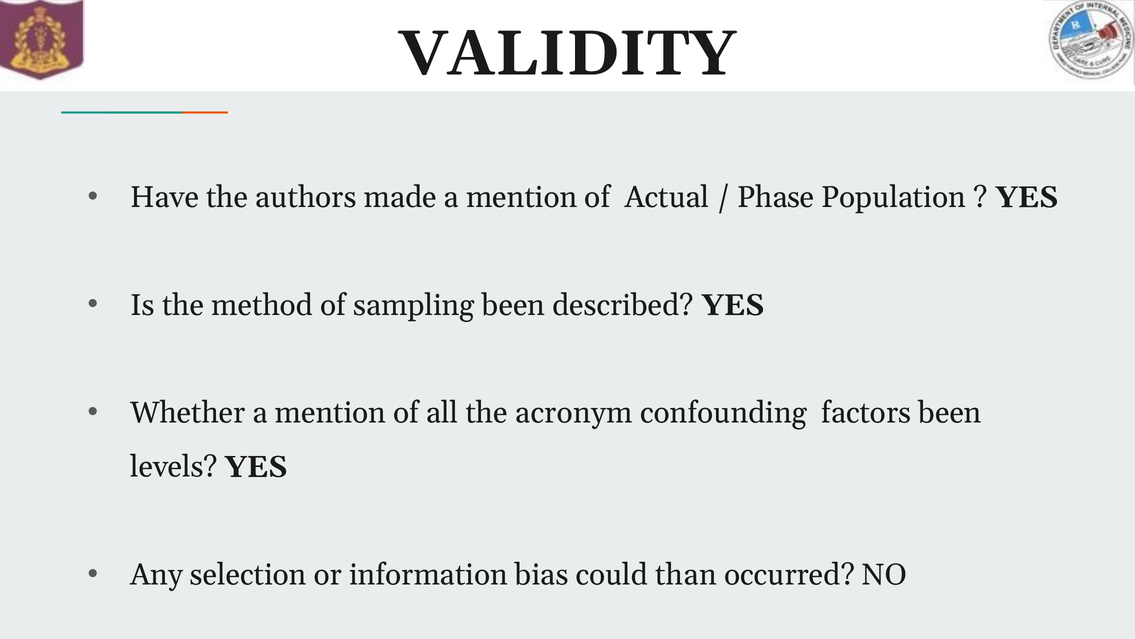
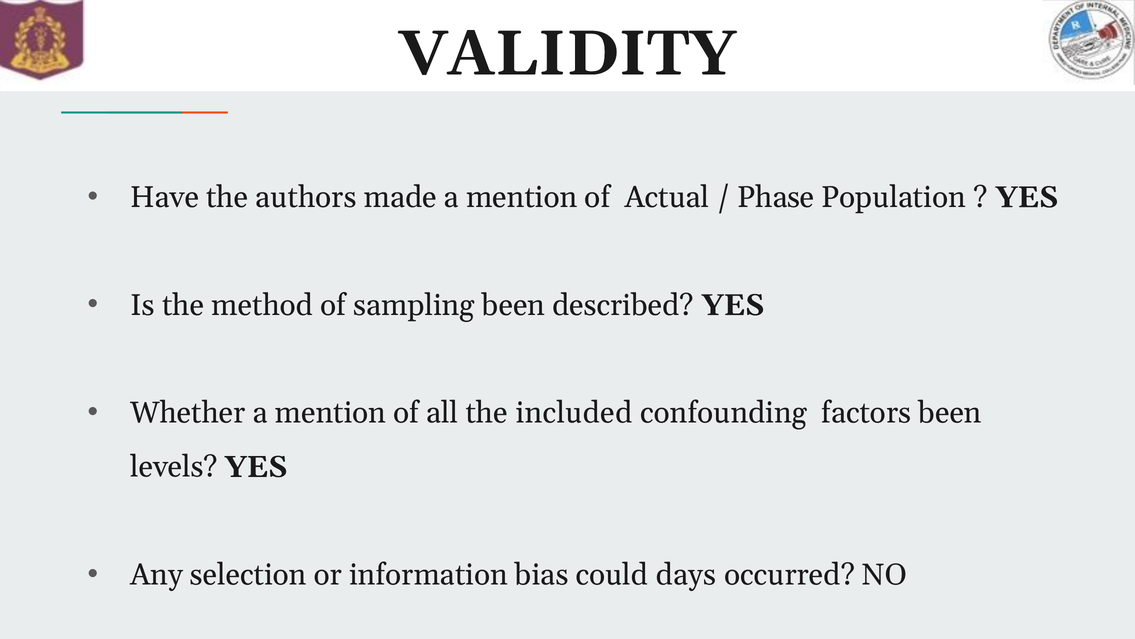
acronym: acronym -> included (574, 413)
than: than -> days (686, 574)
